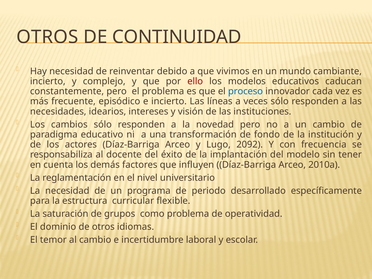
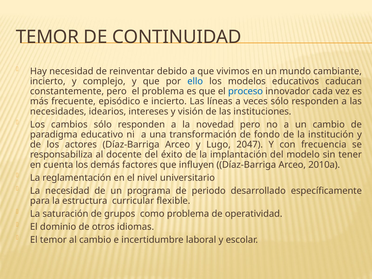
OTROS: OTROS -> TEMOR (47, 37)
ello colour: red -> blue (195, 81)
2092: 2092 -> 2047 (250, 145)
